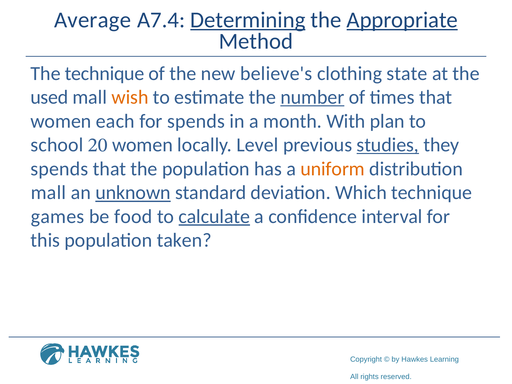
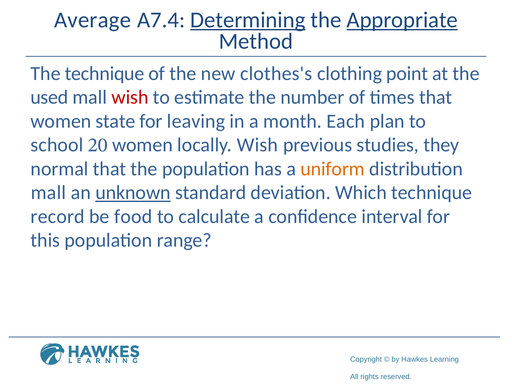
believe's: believe's -> clothes's (276, 73)
state: state -> point (407, 73)
wish colour: orange -> red (130, 97)
number underline: present -> none (312, 97)
each: each -> state (115, 121)
for spends: spends -> leaving (196, 121)
With: With -> Each (346, 121)
locally Level: Level -> Wish (257, 145)
studies underline: present -> none (388, 145)
spends: spends -> normal (60, 169)
games: games -> record (58, 217)
calculate underline: present -> none (214, 217)
taken: taken -> range (184, 240)
